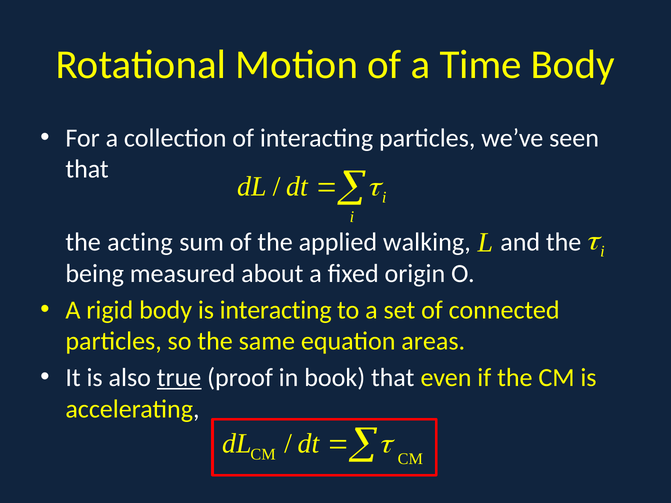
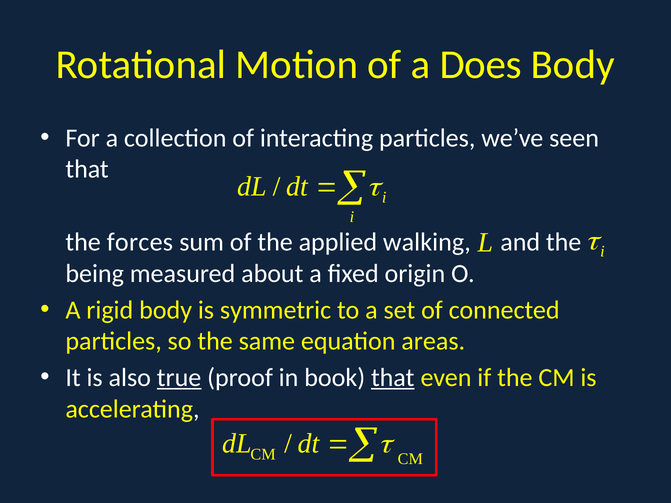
Time: Time -> Does (481, 65)
acting: acting -> forces (140, 242)
is interacting: interacting -> symmetric (276, 310)
that underline: none -> present (393, 378)
